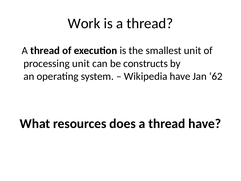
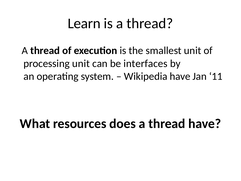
Work: Work -> Learn (84, 23)
constructs: constructs -> interfaces (145, 63)
62: 62 -> 11 (216, 76)
